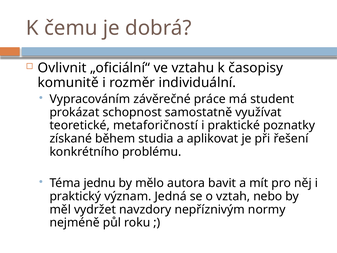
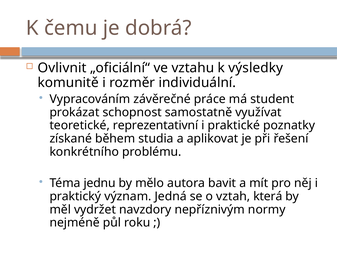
časopisy: časopisy -> výsledky (256, 68)
metaforičností: metaforičností -> reprezentativní (156, 125)
nebo: nebo -> která (268, 196)
